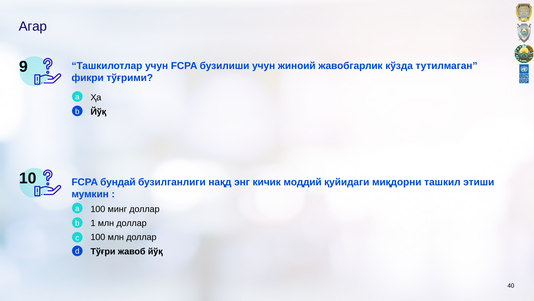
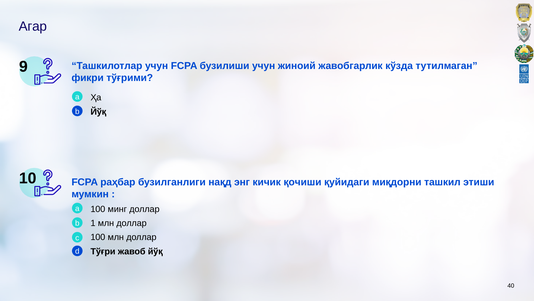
бундай: бундай -> раҳбар (118, 182)
моддий: моддий -> қочиши (303, 182)
